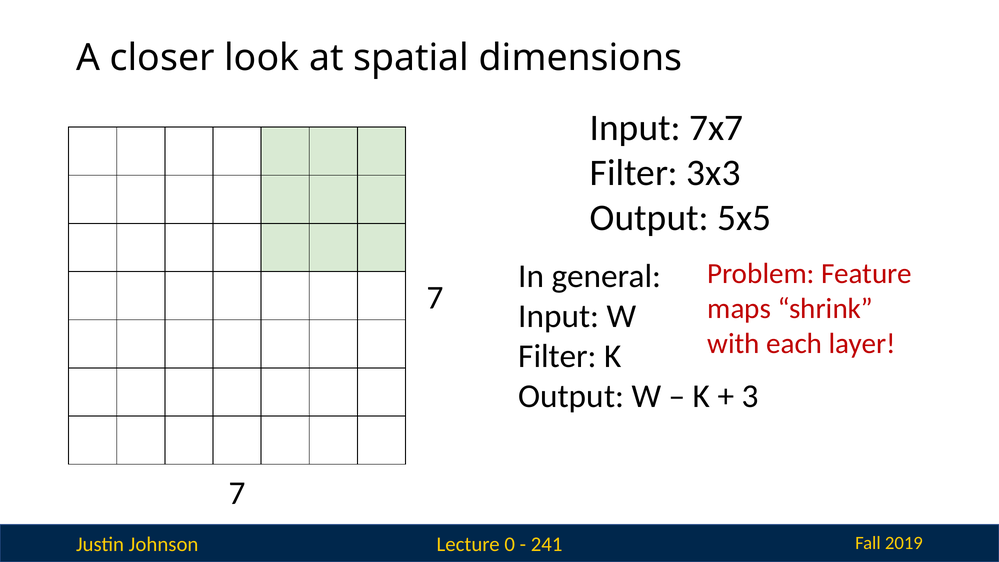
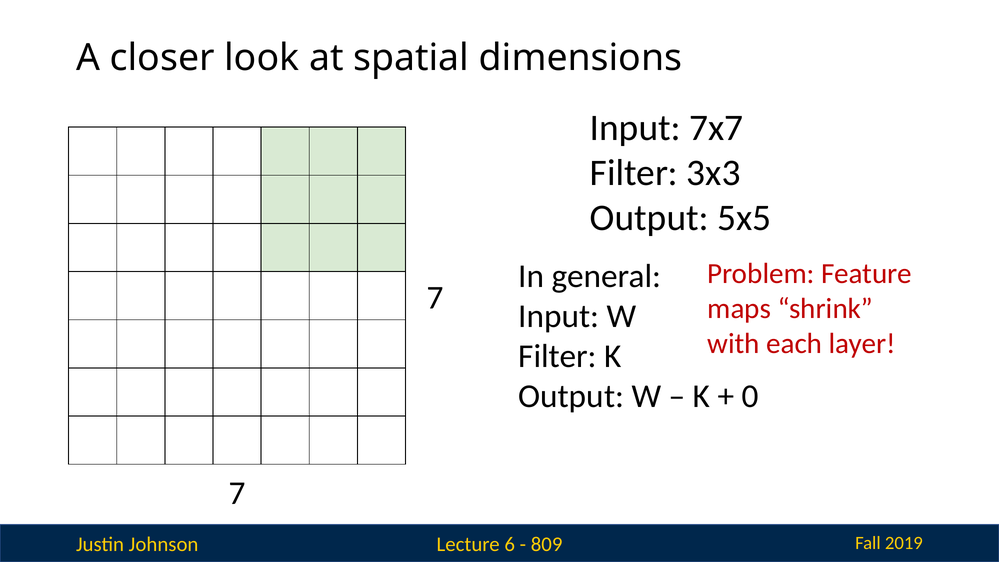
3: 3 -> 0 (750, 396)
0: 0 -> 6 (510, 544)
241: 241 -> 809 (547, 544)
